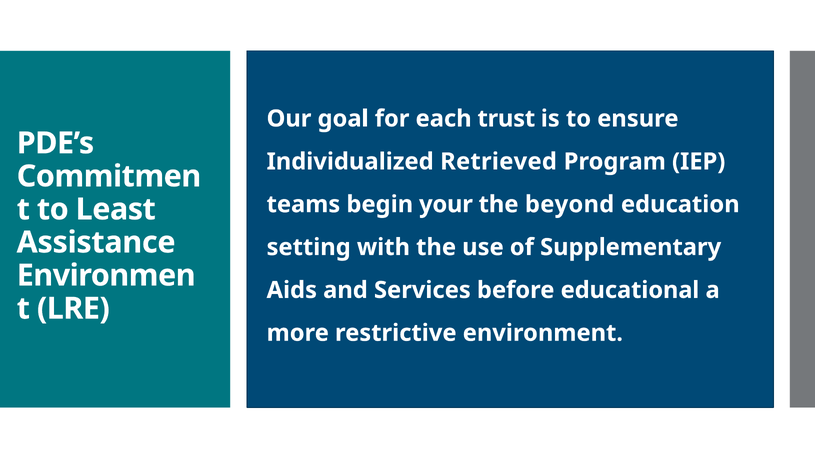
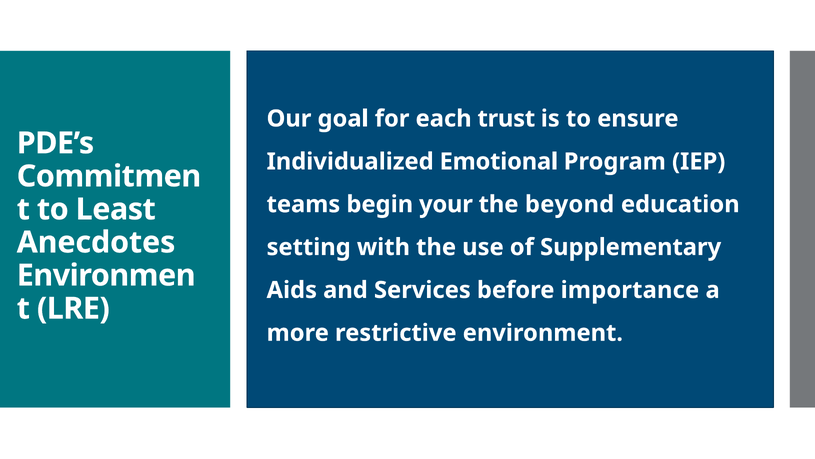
Retrieved: Retrieved -> Emotional (499, 161)
Assistance: Assistance -> Anecdotes (96, 242)
educational: educational -> importance (630, 290)
